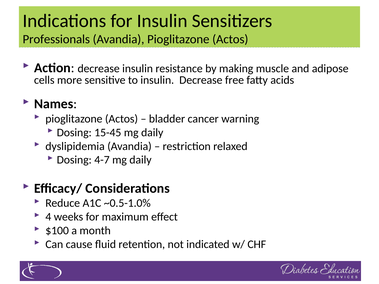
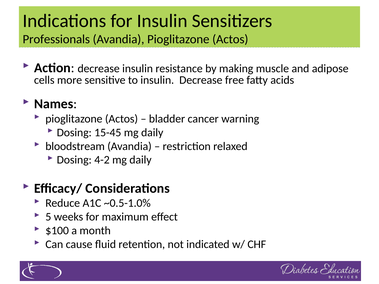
dyslipidemia: dyslipidemia -> bloodstream (75, 146)
4-7: 4-7 -> 4-2 (102, 160)
4: 4 -> 5 (48, 217)
